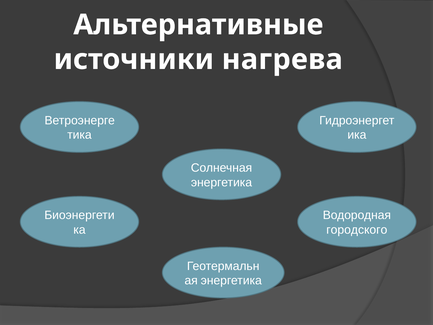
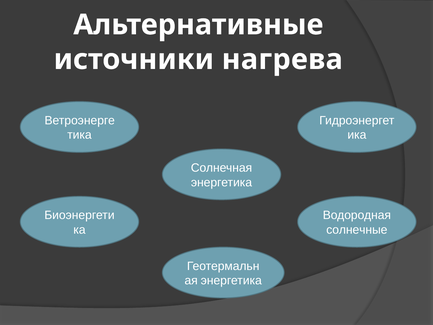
городского: городского -> солнечные (357, 230)
